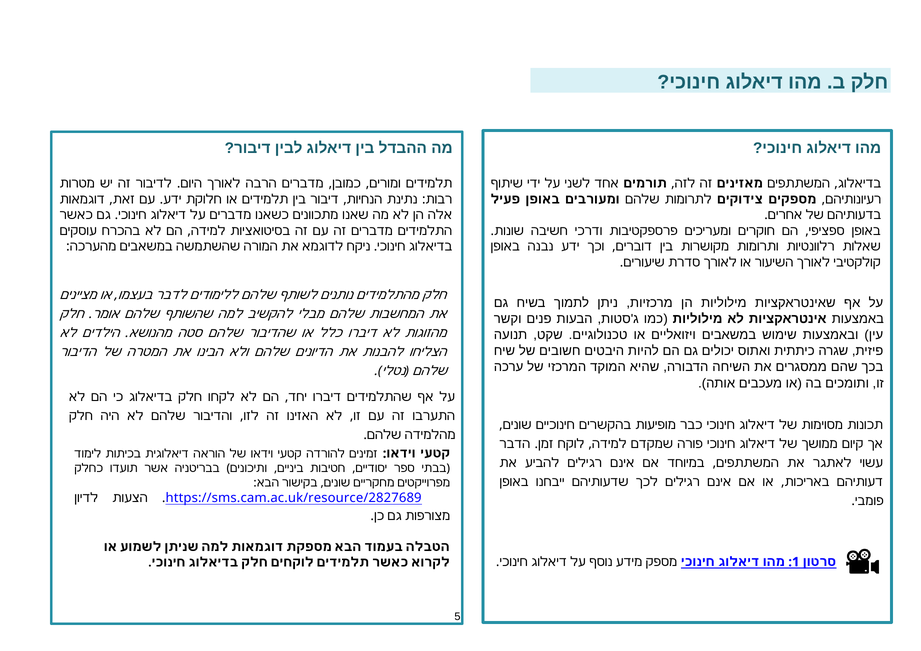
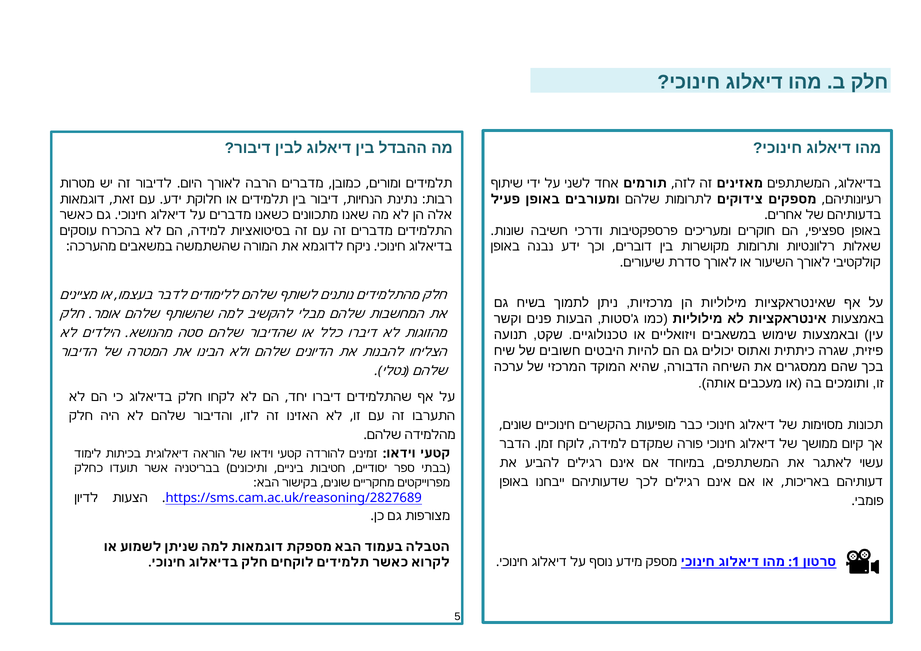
https://sms.cam.ac.uk/resource/2827689: https://sms.cam.ac.uk/resource/2827689 -> https://sms.cam.ac.uk/reasoning/2827689 (294, 498)
